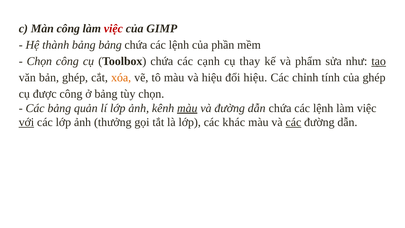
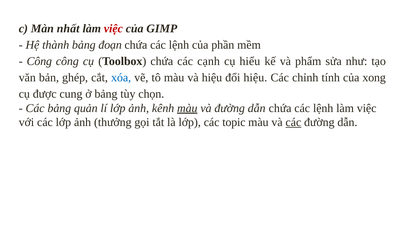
Màn công: công -> nhất (68, 29)
bảng bảng: bảng -> đoạn (110, 45)
Chọn: Chọn -> Công (39, 61)
thay: thay -> hiểu (250, 61)
tạo underline: present -> none (379, 61)
xóa colour: orange -> blue (121, 78)
của ghép: ghép -> xong (374, 78)
được công: công -> cung (71, 94)
với underline: present -> none (26, 122)
khác: khác -> topic (234, 122)
